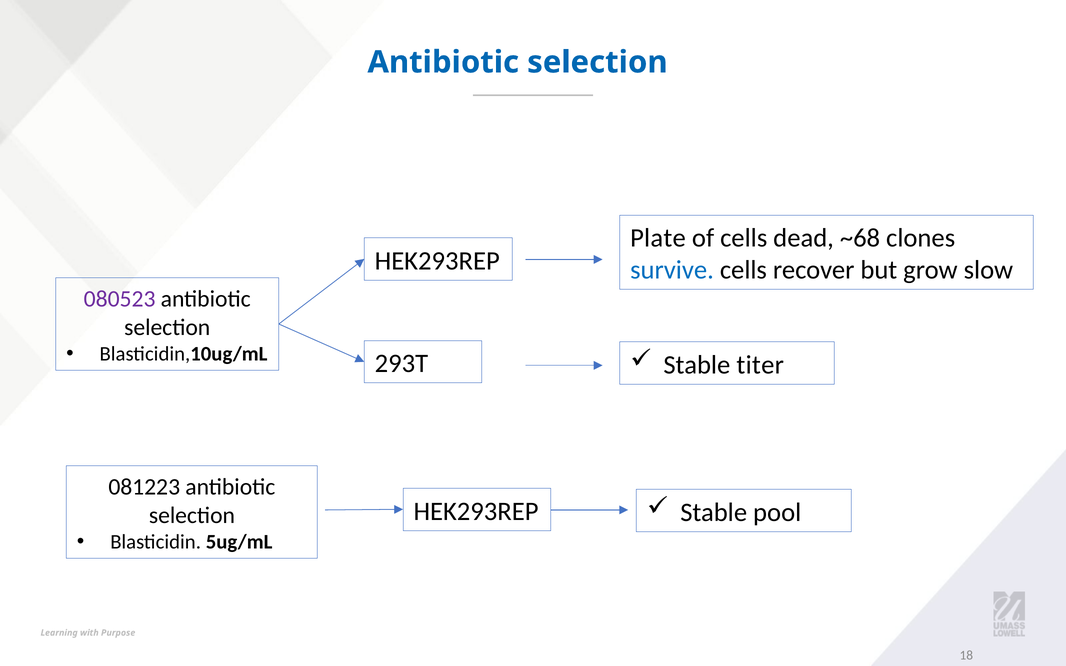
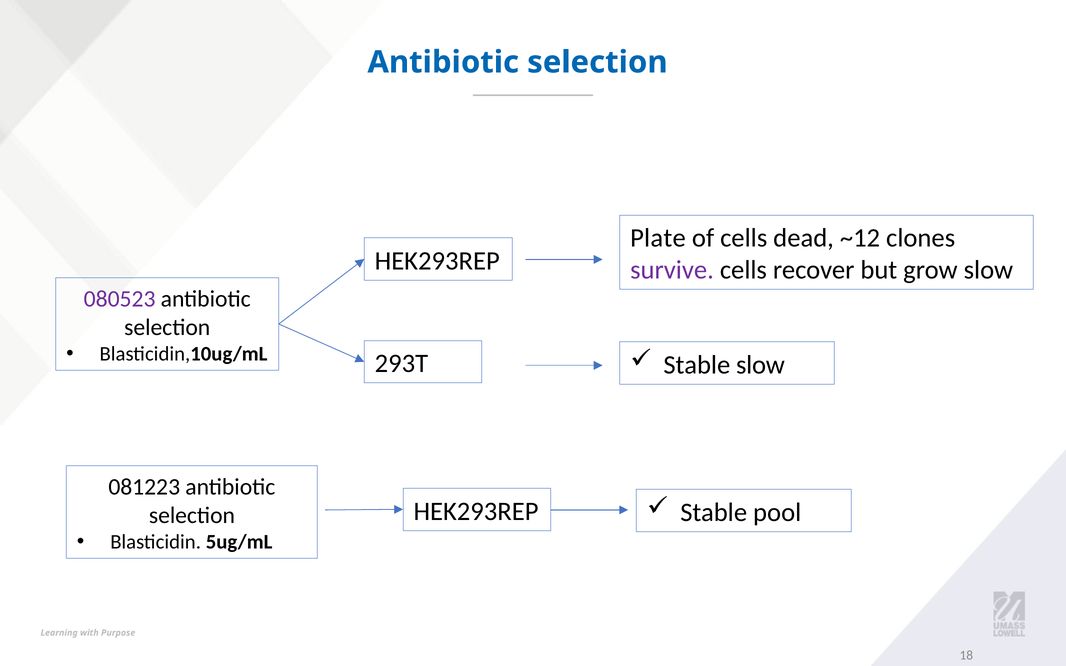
~68: ~68 -> ~12 (860, 238)
survive colour: blue -> purple (672, 270)
Stable titer: titer -> slow (760, 365)
